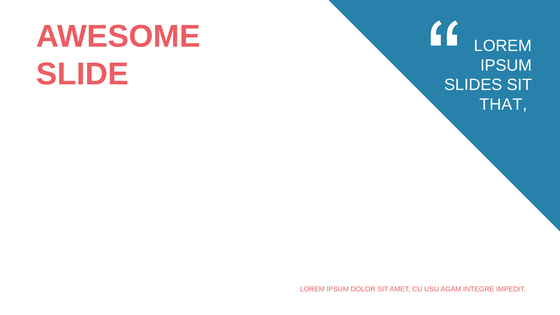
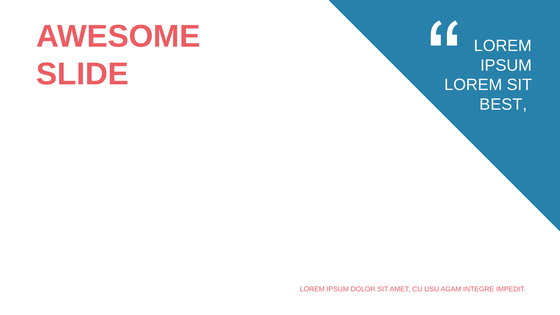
SLIDES: SLIDES -> LOREM (473, 85)
THAT: THAT -> BEST (503, 105)
